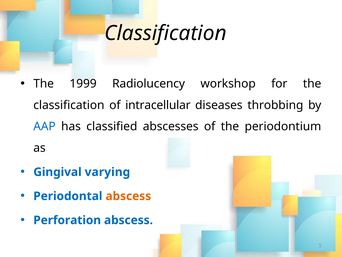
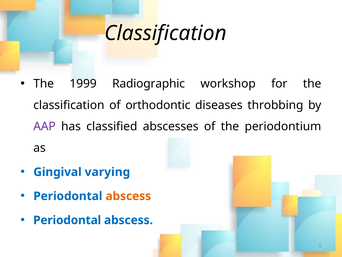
Radiolucency: Radiolucency -> Radiographic (149, 84)
intracellular: intracellular -> orthodontic (158, 105)
AAP colour: blue -> purple (45, 126)
Perforation: Perforation -> Periodontal (67, 220)
